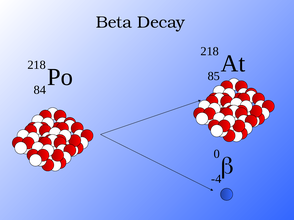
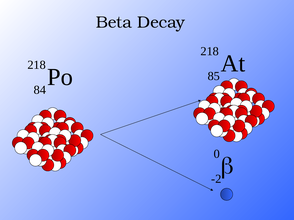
-4: -4 -> -2 (216, 179)
